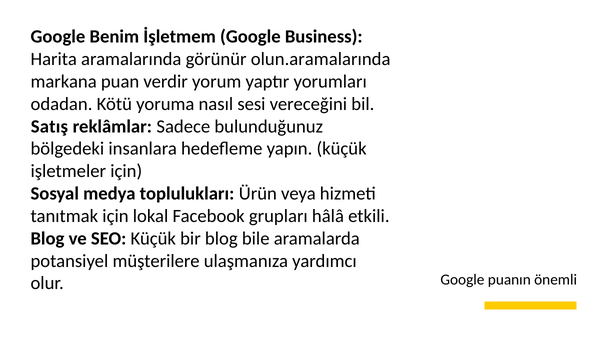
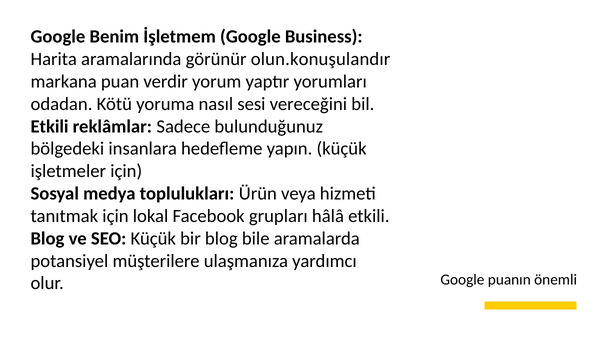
olun.aramalarında: olun.aramalarında -> olun.konuşulandır (321, 59)
Satış: Satış -> Etkili (50, 126)
